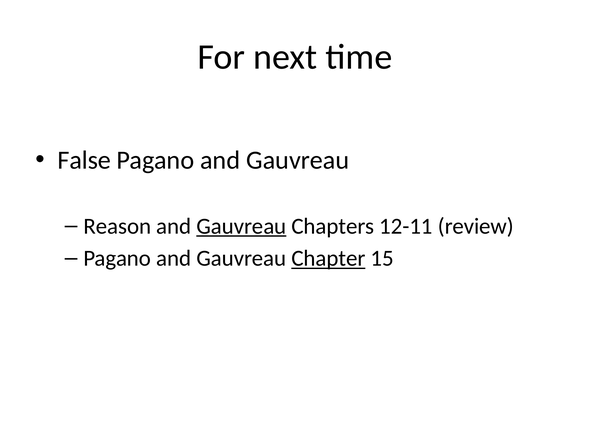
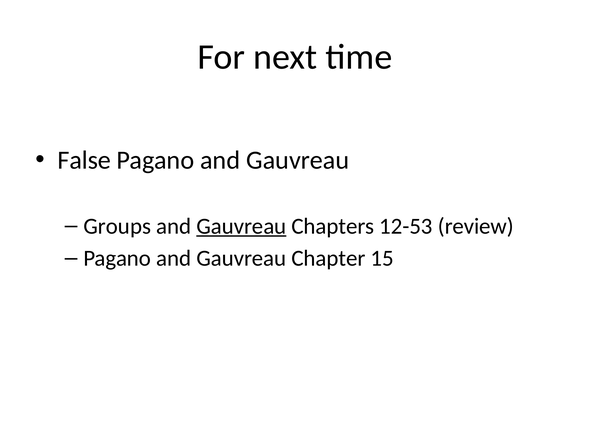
Reason: Reason -> Groups (117, 227)
12-11: 12-11 -> 12-53 (406, 227)
Chapter underline: present -> none (328, 259)
